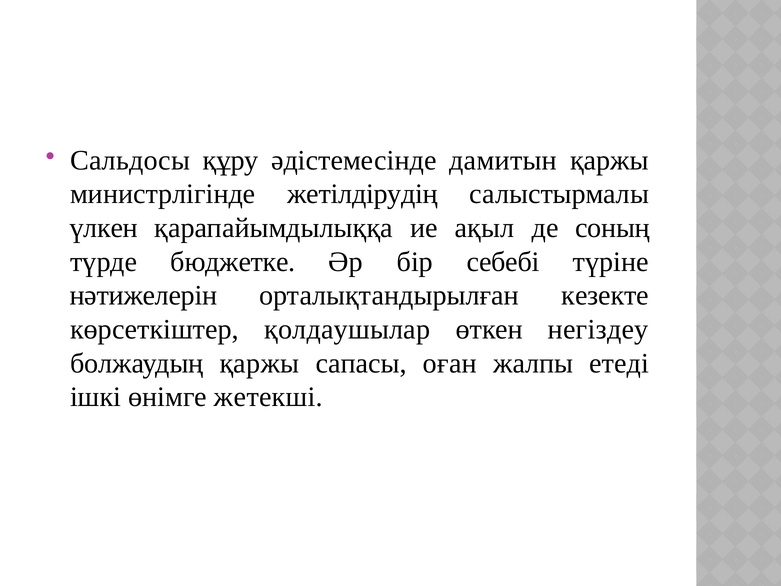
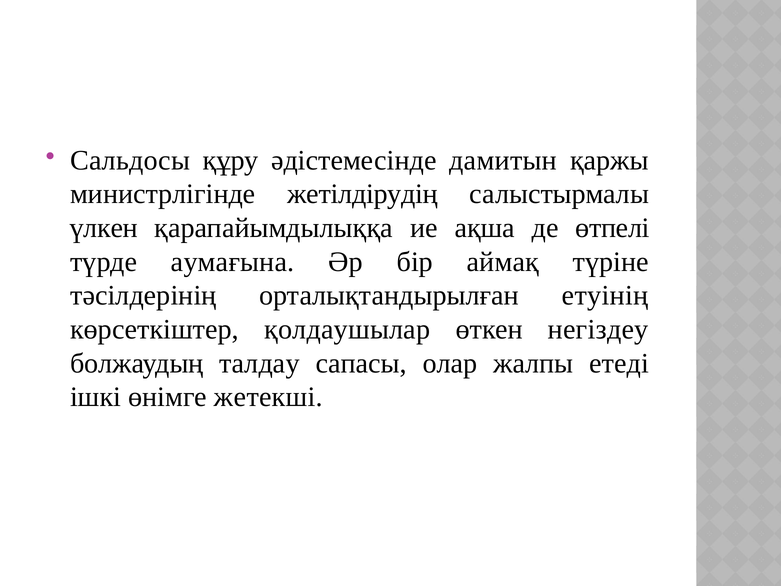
ақыл: ақыл -> ақша (485, 228)
соның: соның -> өтпелі (613, 228)
бюджетке: бюджетке -> аумағына (233, 262)
себебі: себебі -> аймақ (503, 262)
нәтижелерін: нәтижелерін -> тәсілдерінің (143, 296)
кезекте: кезекте -> етуінің (605, 296)
болжаудың қаржы: қаржы -> талдау (259, 363)
оған: оған -> олар (450, 363)
